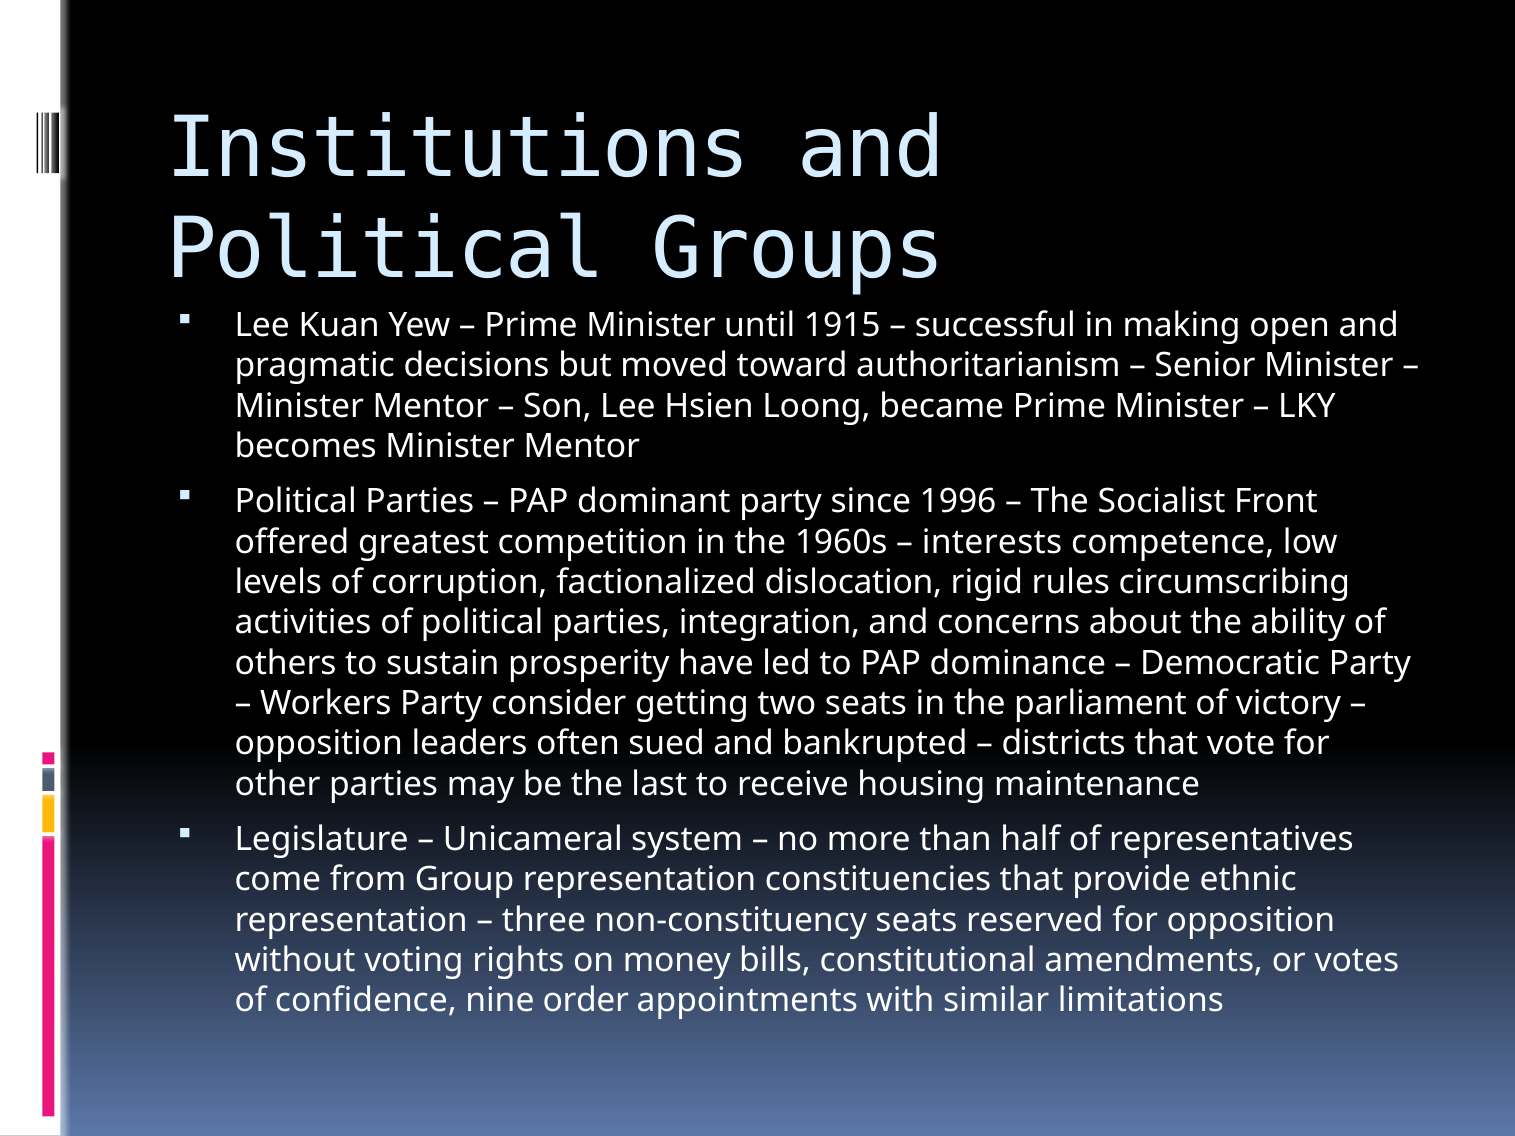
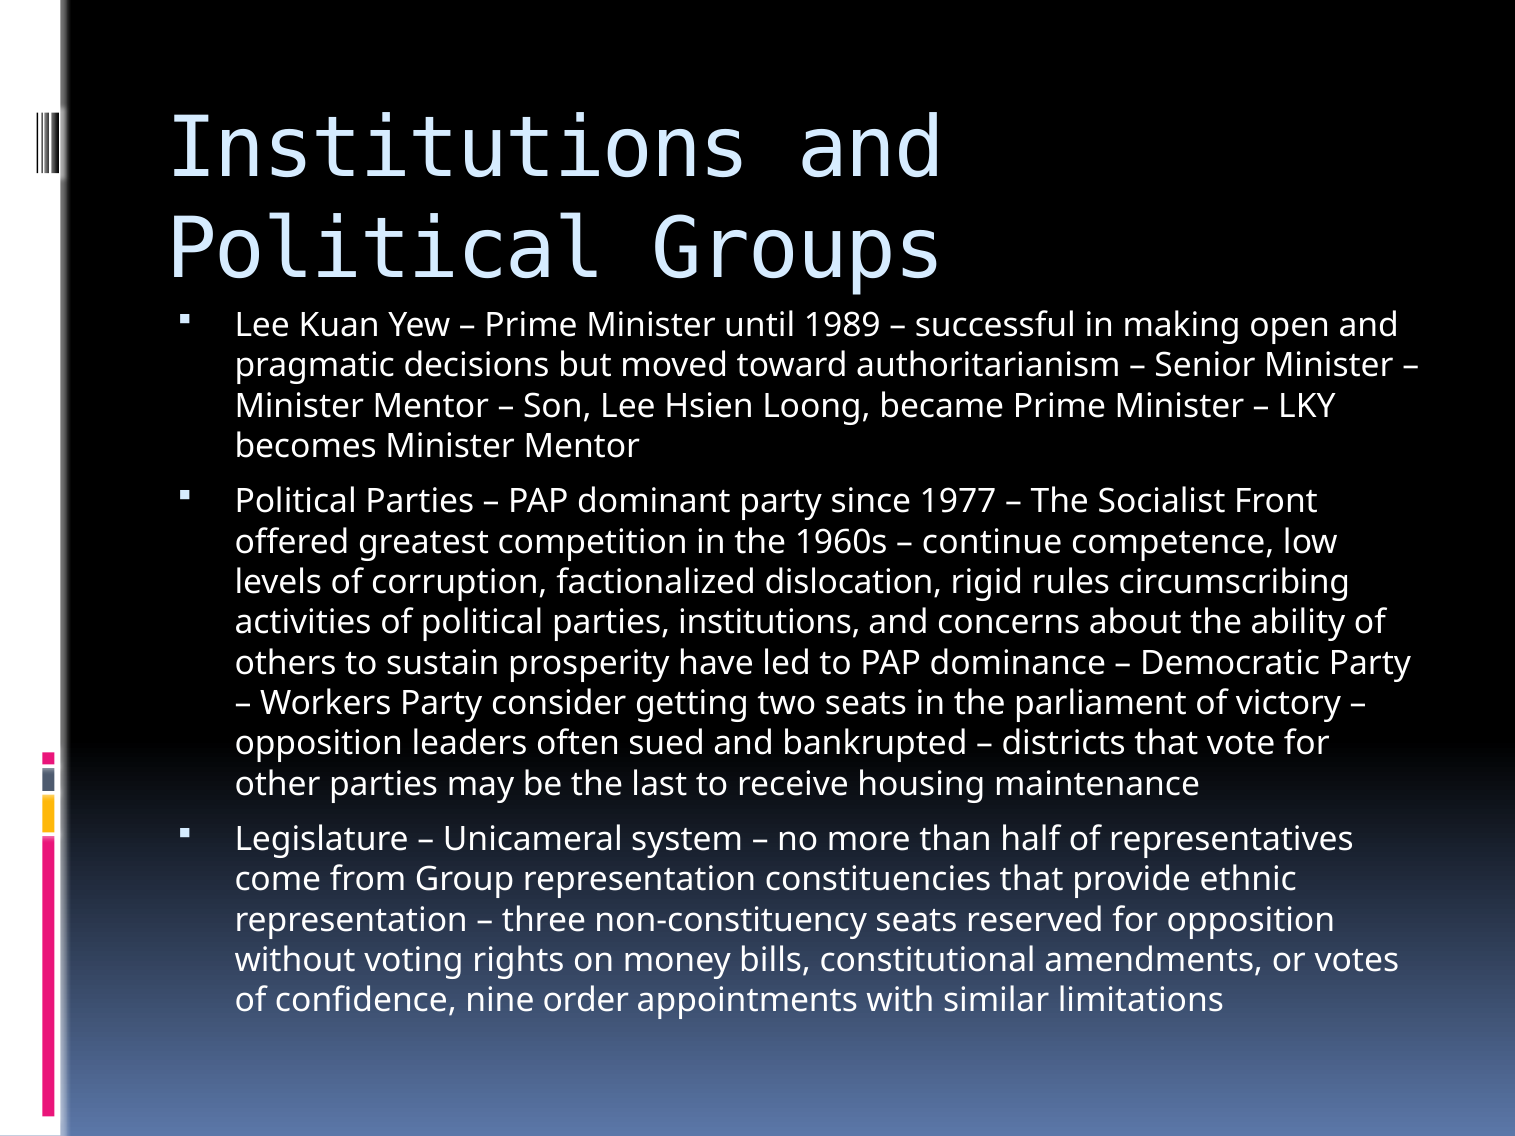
1915: 1915 -> 1989 (842, 325)
1996: 1996 -> 1977 (958, 502)
interests: interests -> continue (992, 542)
parties integration: integration -> institutions (769, 623)
